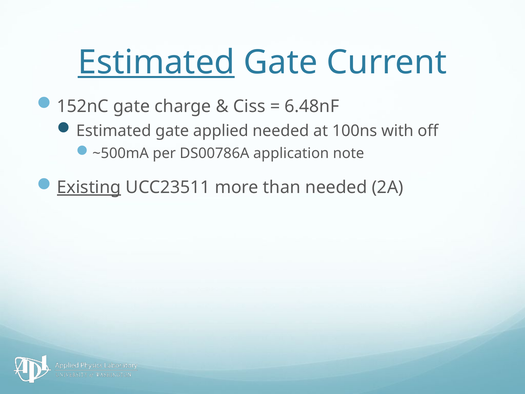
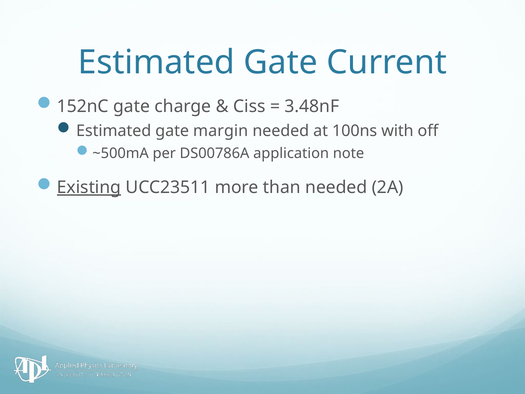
Estimated underline: present -> none (156, 63)
6.48nF: 6.48nF -> 3.48nF (312, 106)
applied: applied -> margin (221, 131)
